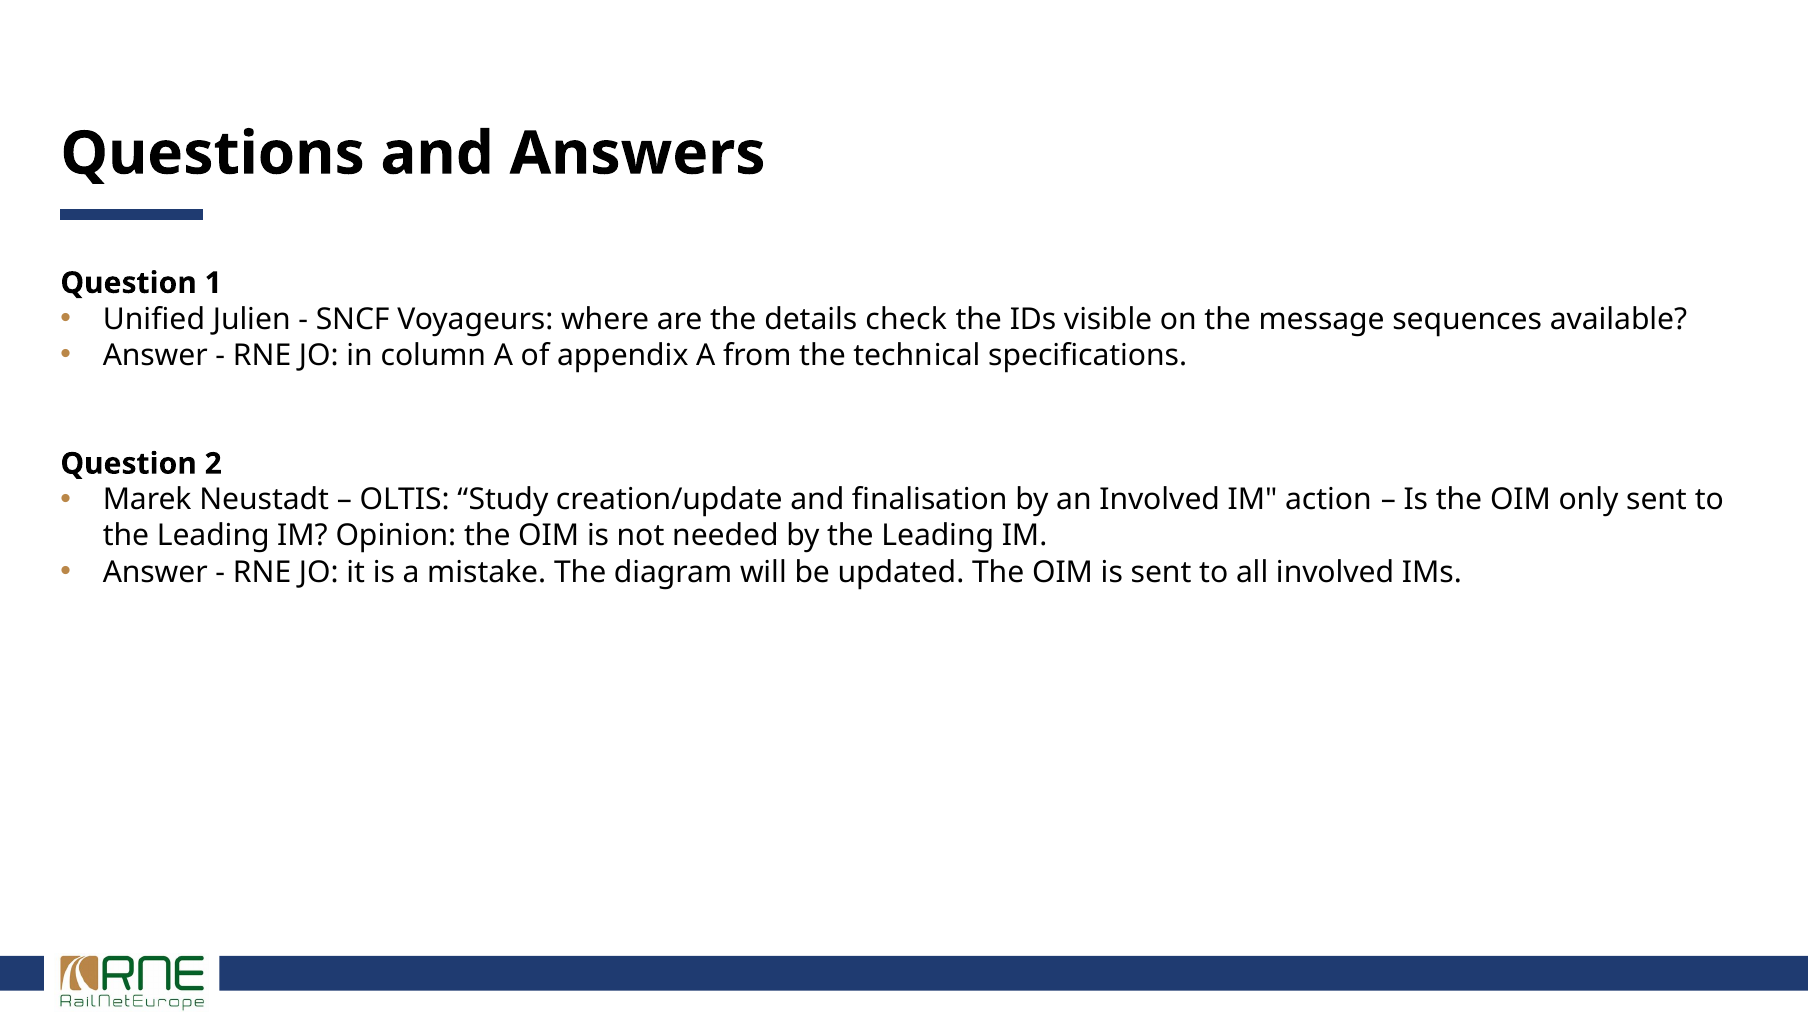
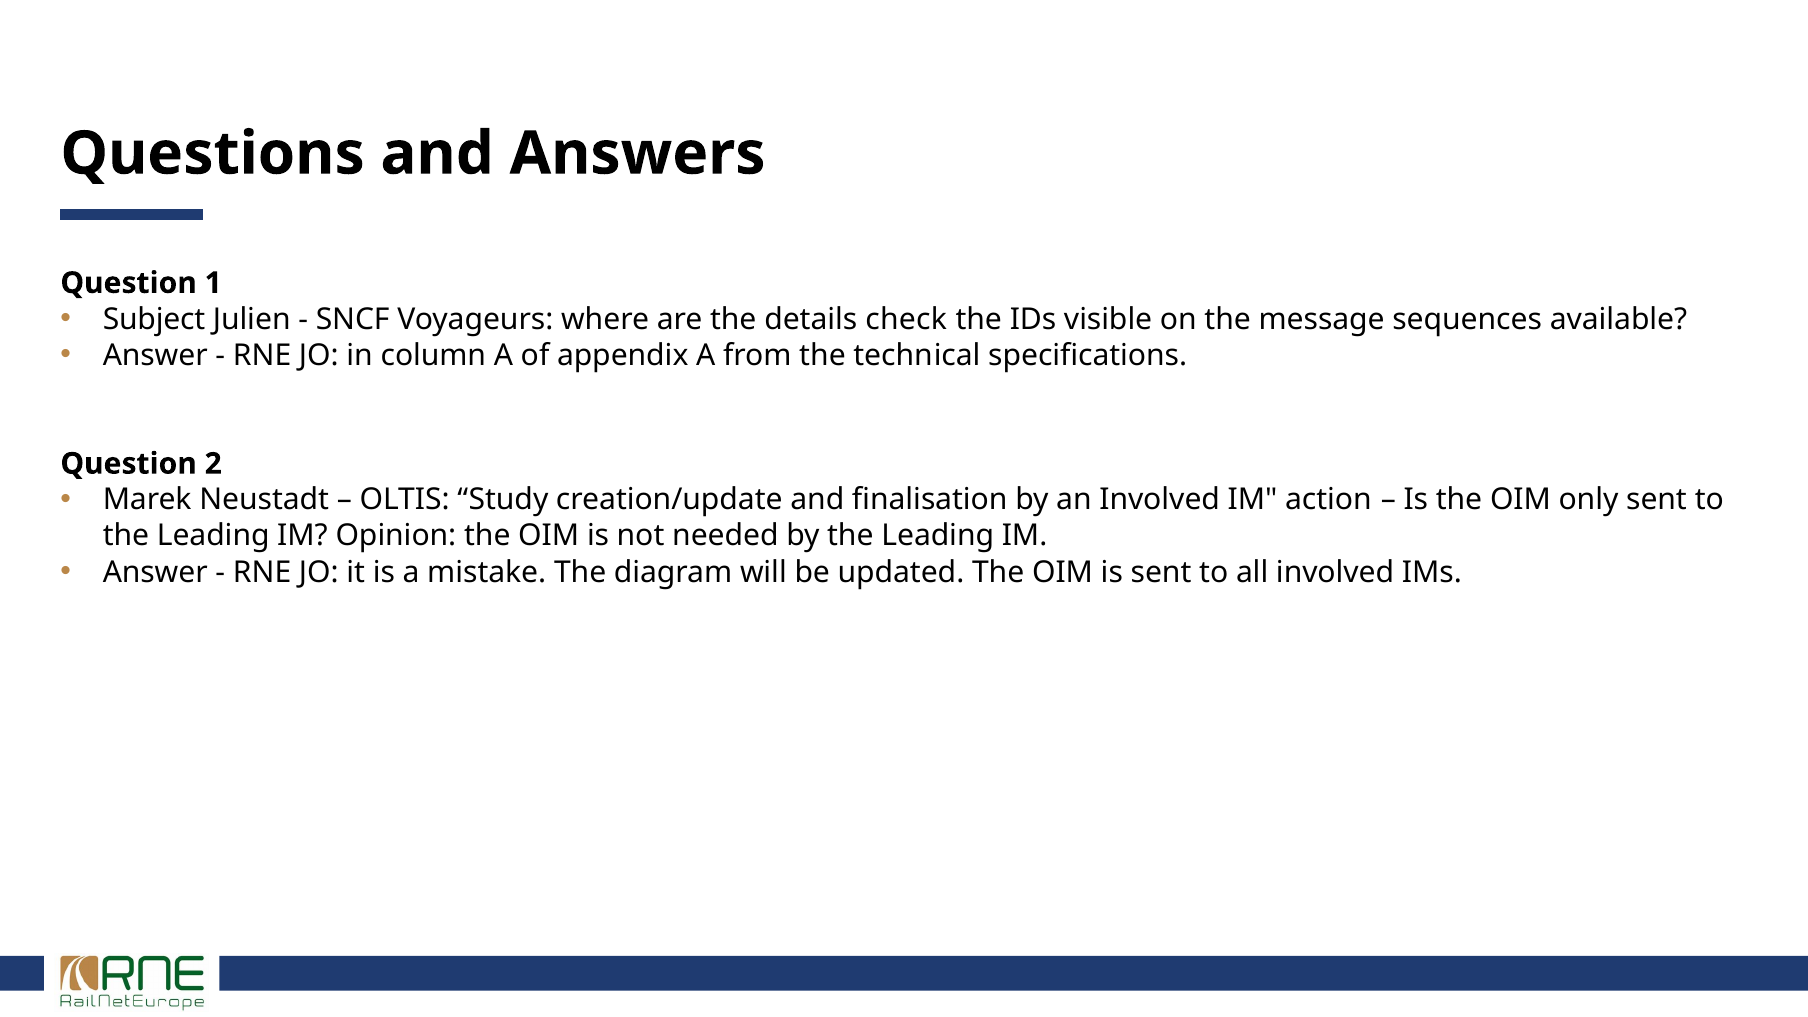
Unified: Unified -> Subject (154, 319)
